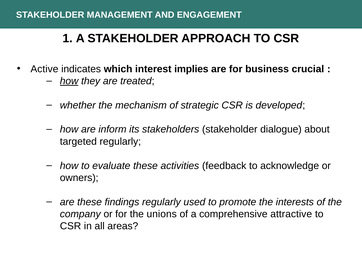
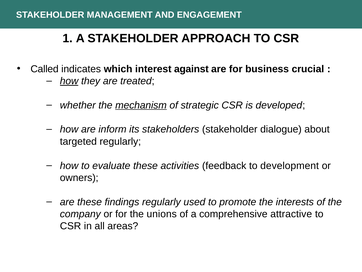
Active: Active -> Called (45, 69)
implies: implies -> against (191, 69)
mechanism underline: none -> present (141, 105)
acknowledge: acknowledge -> development (290, 165)
